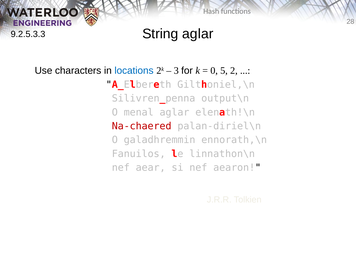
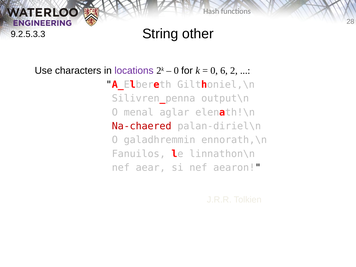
String aglar: aglar -> other (198, 34)
locations colour: blue -> purple (134, 71)
3: 3 -> 0 (176, 71)
5: 5 -> 6 (224, 71)
